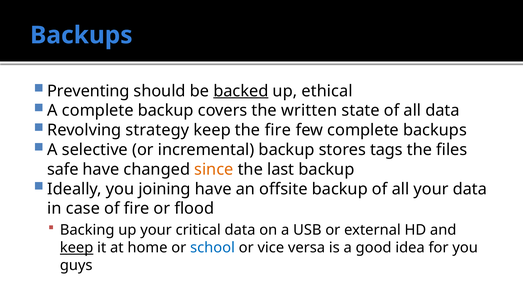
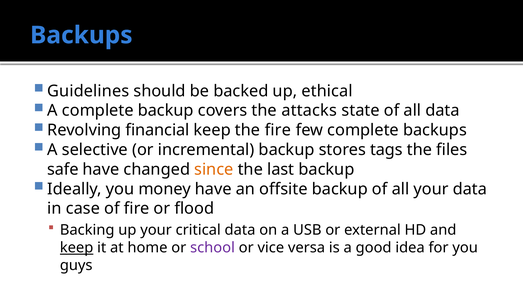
Preventing: Preventing -> Guidelines (88, 91)
backed underline: present -> none (241, 91)
written: written -> attacks (309, 111)
strategy: strategy -> financial (158, 130)
joining: joining -> money (165, 189)
school colour: blue -> purple (213, 248)
